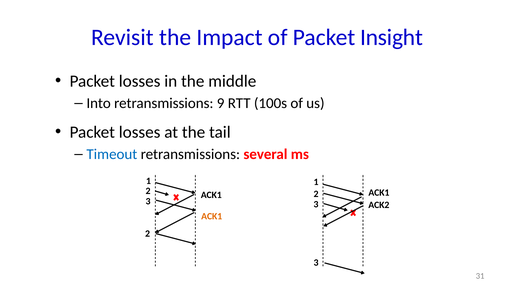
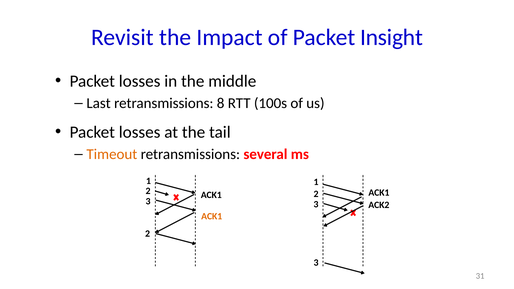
Into: Into -> Last (99, 103)
9: 9 -> 8 (221, 103)
Timeout colour: blue -> orange (112, 154)
